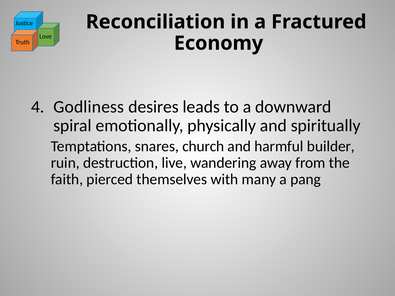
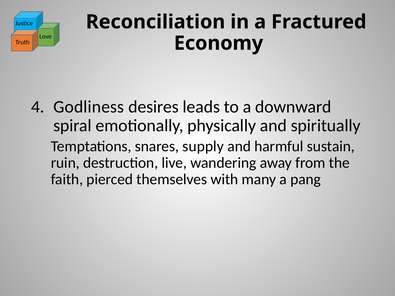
church: church -> supply (203, 146)
builder: builder -> sustain (331, 146)
